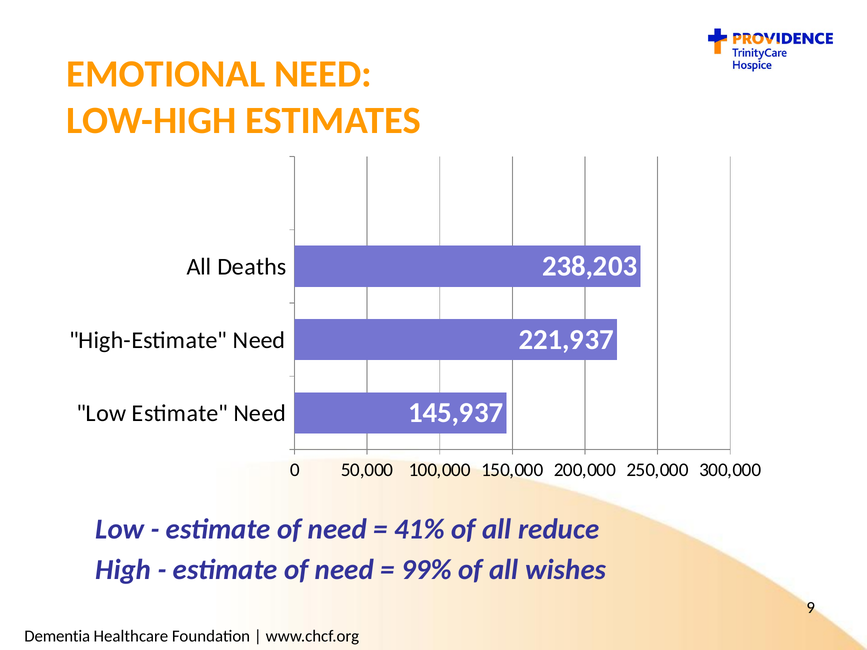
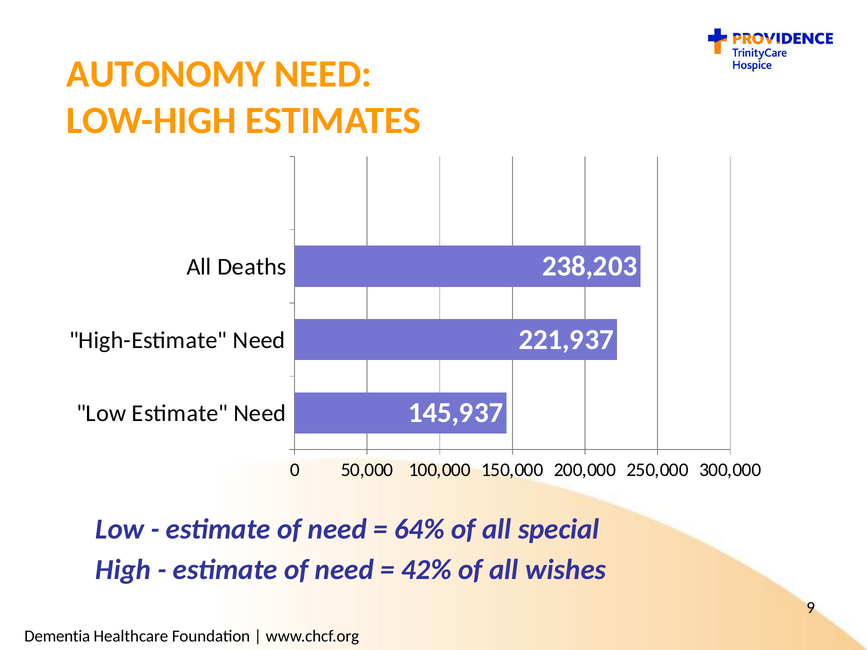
EMOTIONAL: EMOTIONAL -> AUTONOMY (166, 74)
41%: 41% -> 64% (419, 529)
reduce: reduce -> special (559, 529)
99%: 99% -> 42% (426, 570)
